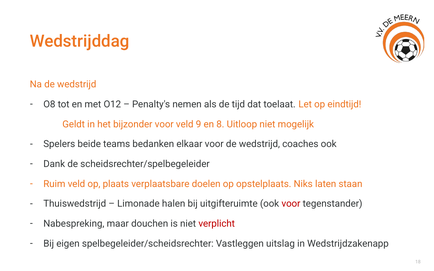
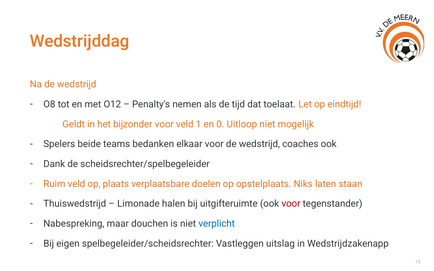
9: 9 -> 1 (199, 124)
8: 8 -> 0 (220, 124)
verplicht colour: red -> blue (217, 224)
